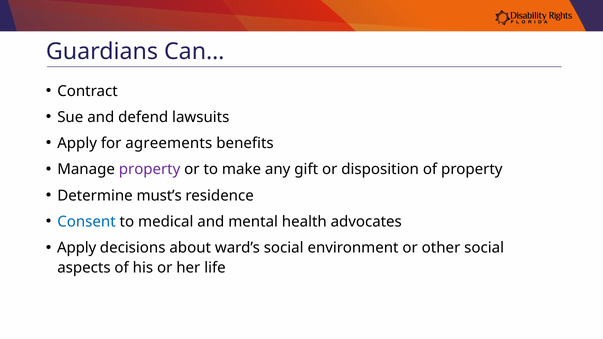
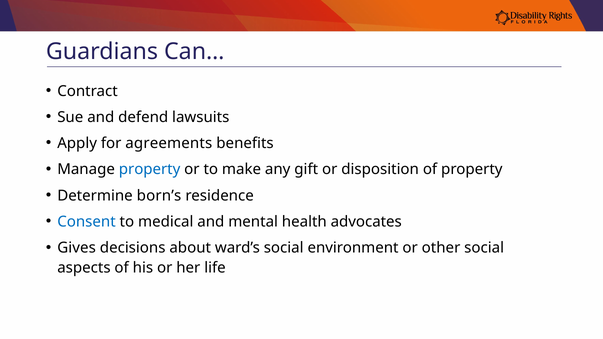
property colour: purple -> blue (150, 170)
must’s: must’s -> born’s (159, 196)
Apply: Apply -> Gives (77, 248)
